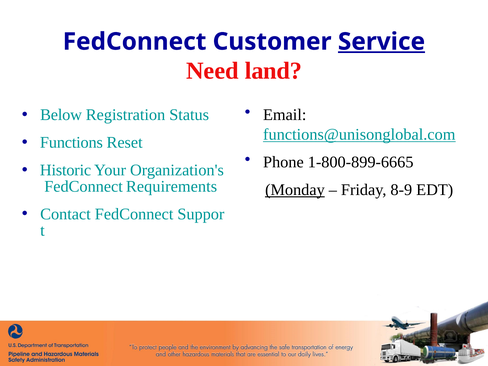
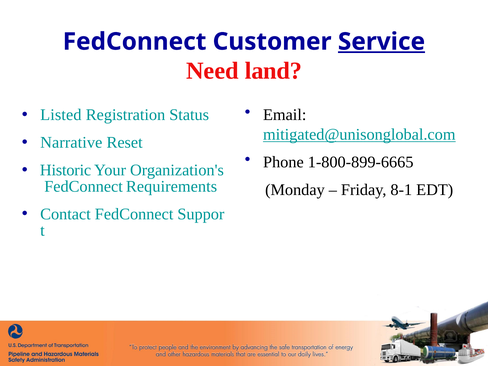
Below: Below -> Listed (61, 115)
functions@unisonglobal.com: functions@unisonglobal.com -> mitigated@unisonglobal.com (359, 134)
Functions: Functions -> Narrative (71, 143)
Monday underline: present -> none (295, 190)
8-9: 8-9 -> 8-1 (401, 190)
